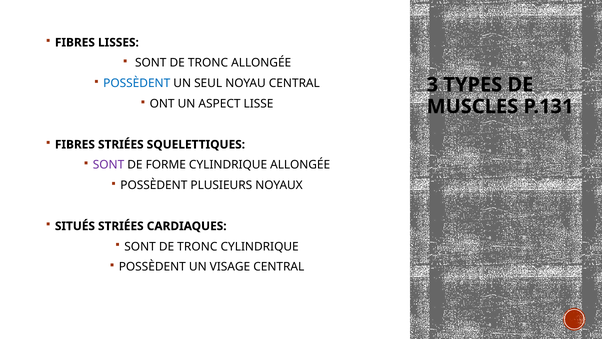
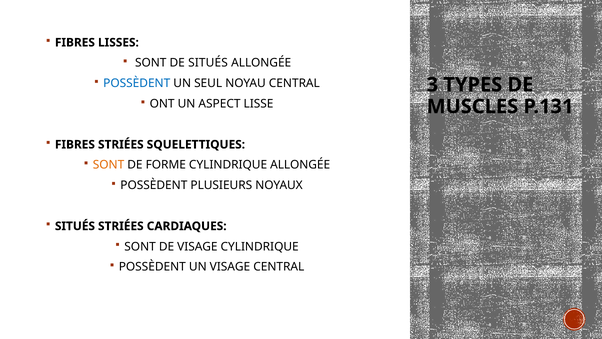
TRONC: TRONC -> SITUÉS (208, 63)
SONT colour: purple -> orange (109, 165)
TRONC: TRONC -> VISAGE (197, 246)
